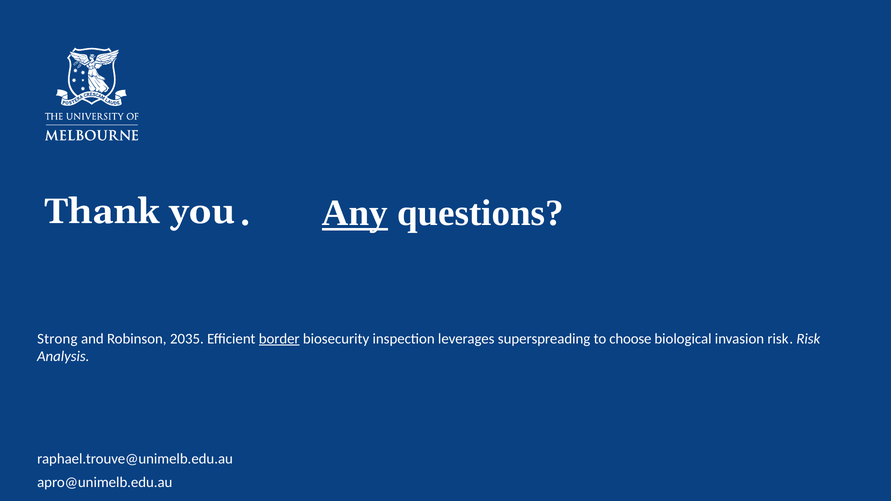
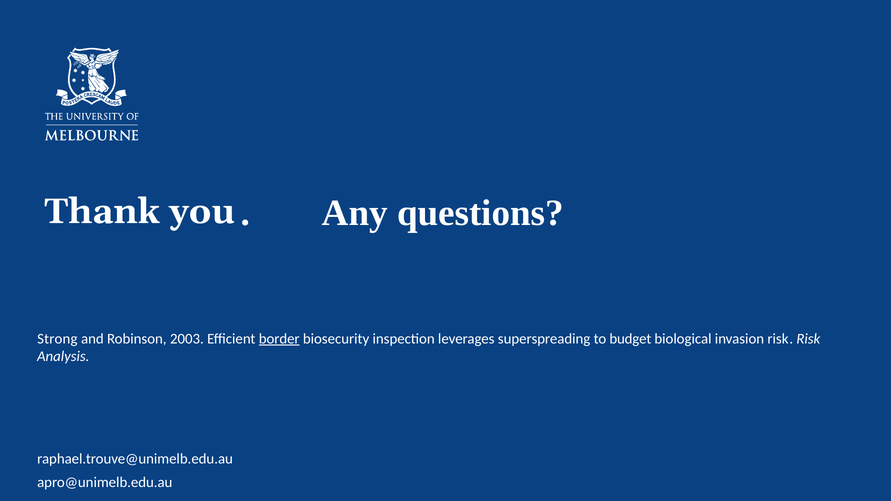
Any underline: present -> none (355, 213)
2035: 2035 -> 2003 (187, 339)
choose: choose -> budget (630, 339)
